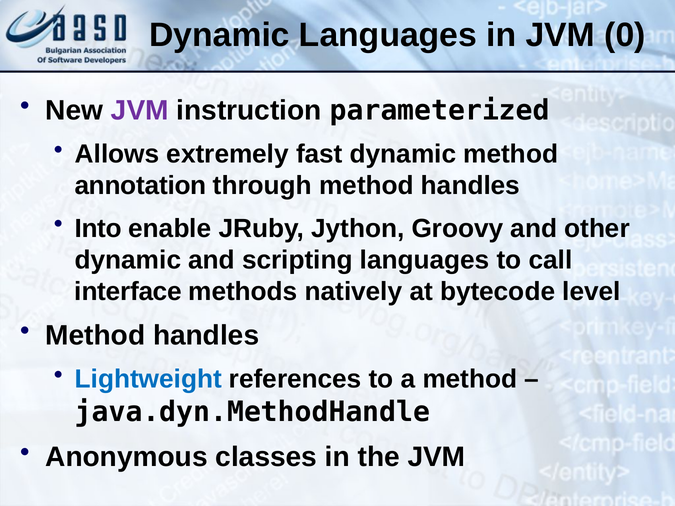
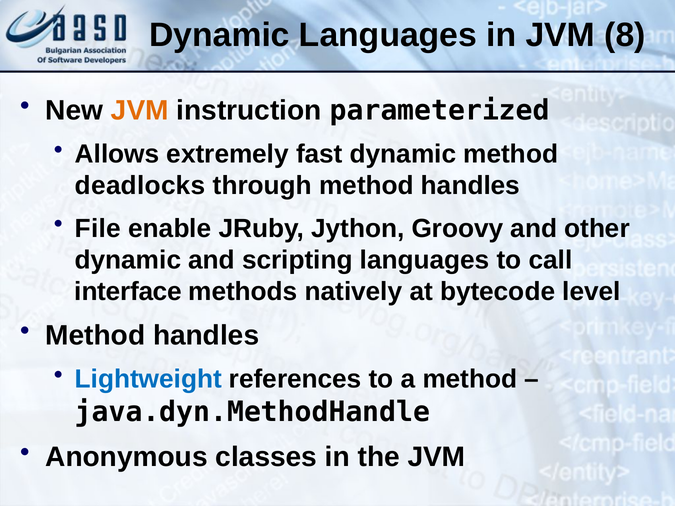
0: 0 -> 8 (625, 35)
JVM colour: purple -> orange (140, 111)
annotation: annotation -> deadlocks (140, 186)
Into: Into -> File (98, 229)
